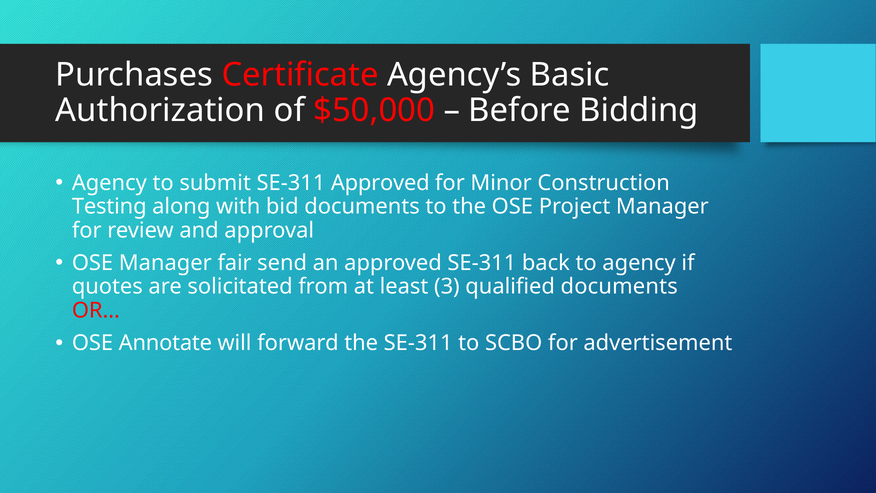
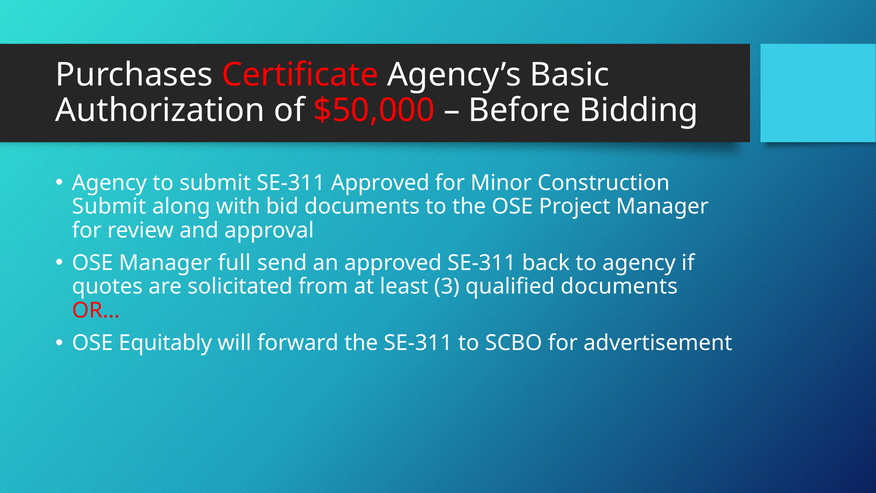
Testing: Testing -> Submit (109, 207)
fair: fair -> full (234, 263)
Annotate: Annotate -> Equitably (165, 343)
